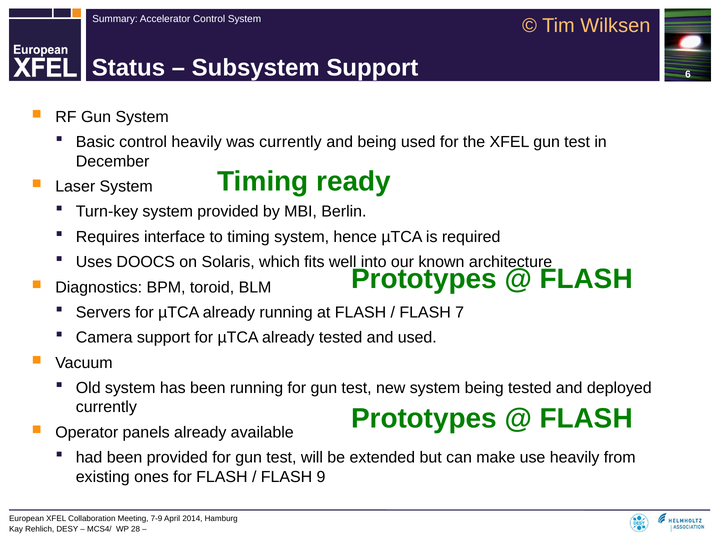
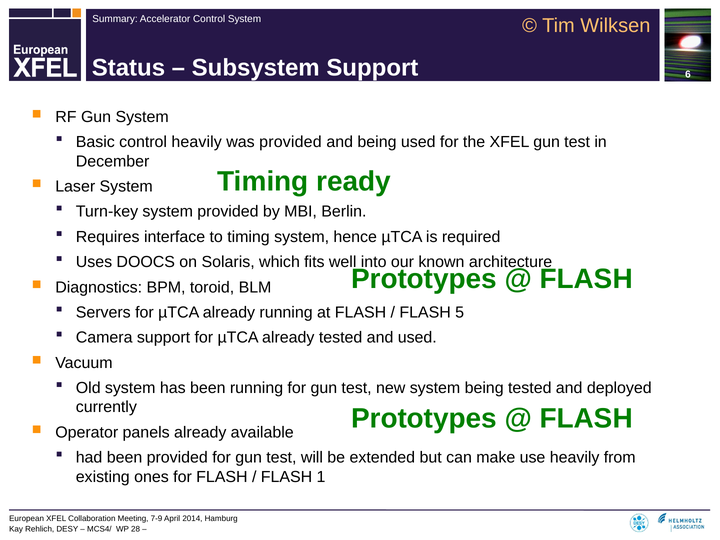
was currently: currently -> provided (290, 142)
7: 7 -> 5 (460, 312)
9: 9 -> 1 (321, 477)
